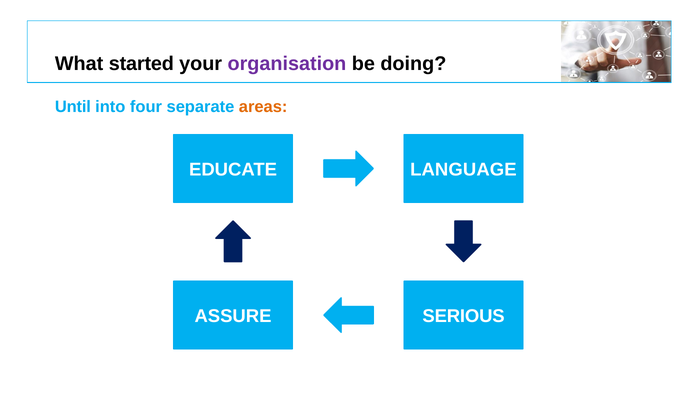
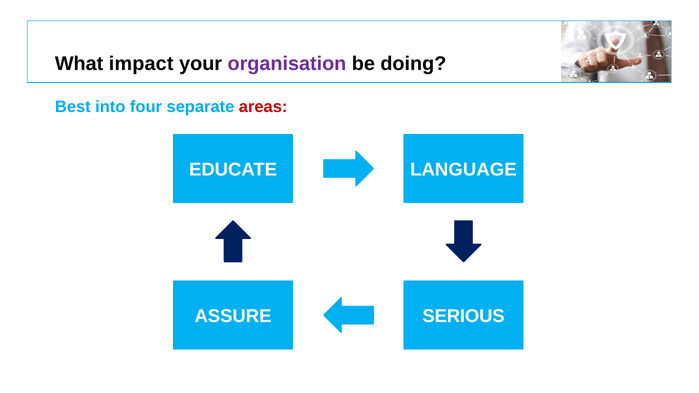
started: started -> impact (141, 64)
Until: Until -> Best (73, 107)
areas colour: orange -> red (263, 107)
